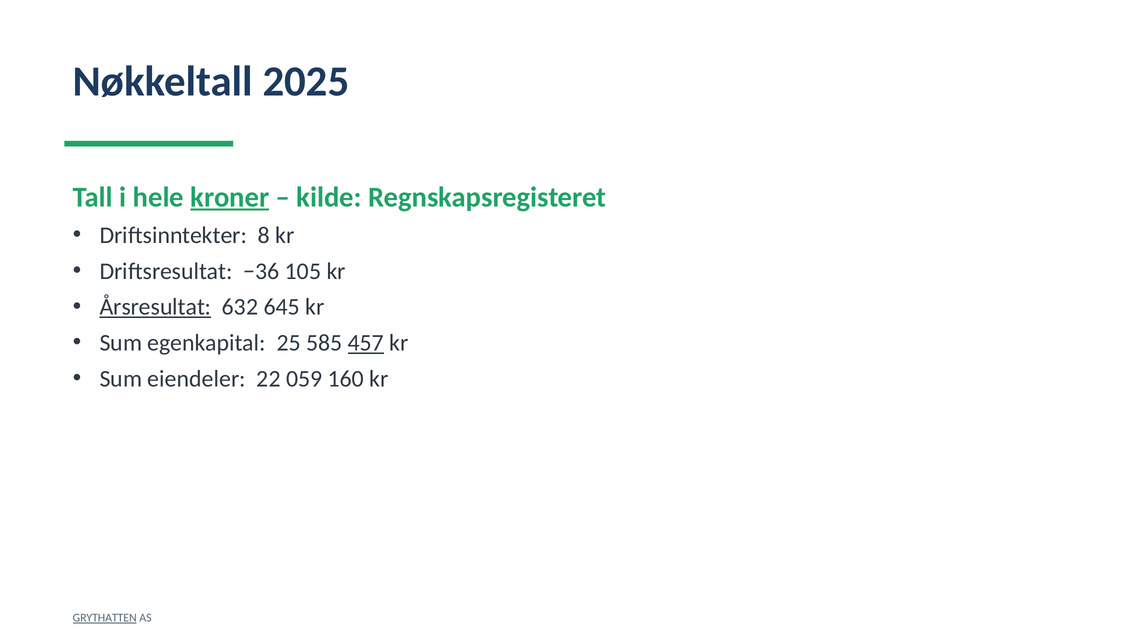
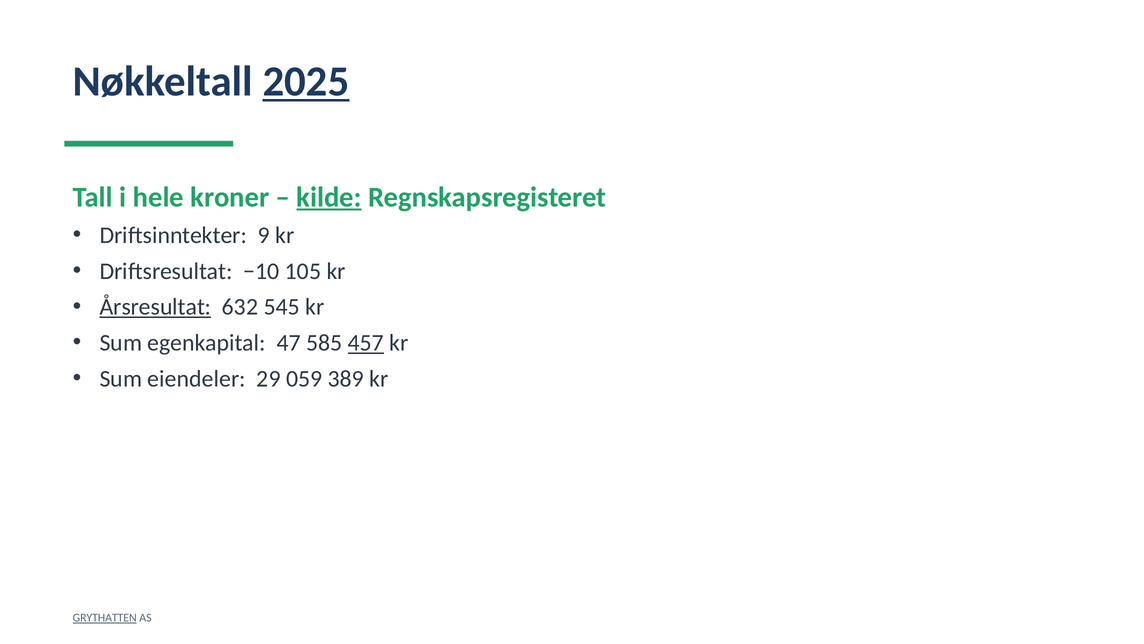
2025 underline: none -> present (306, 82)
kroner underline: present -> none (230, 197)
kilde underline: none -> present (329, 197)
8: 8 -> 9 (264, 235)
−36: −36 -> −10 (261, 271)
645: 645 -> 545 (282, 307)
25: 25 -> 47 (289, 343)
22: 22 -> 29 (269, 378)
160: 160 -> 389 (346, 378)
